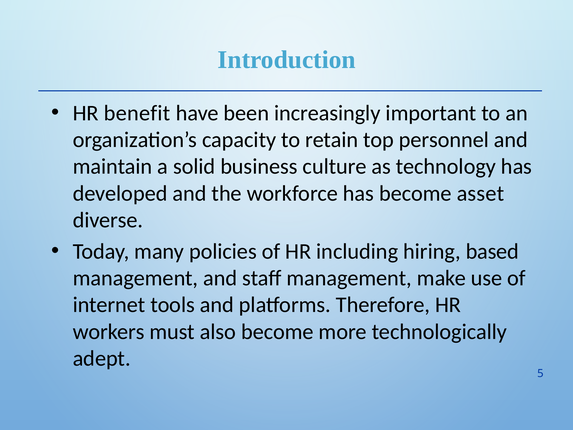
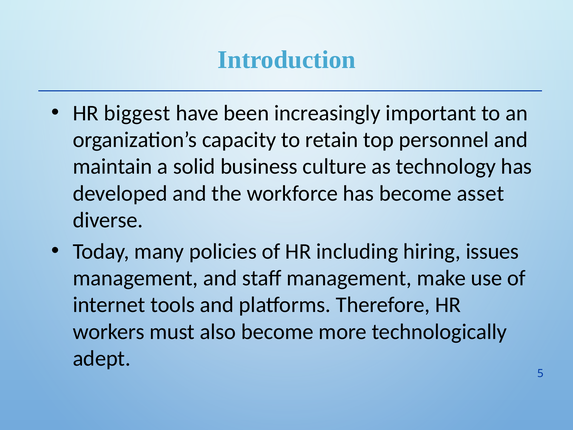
benefit: benefit -> biggest (137, 113)
based: based -> issues (492, 251)
